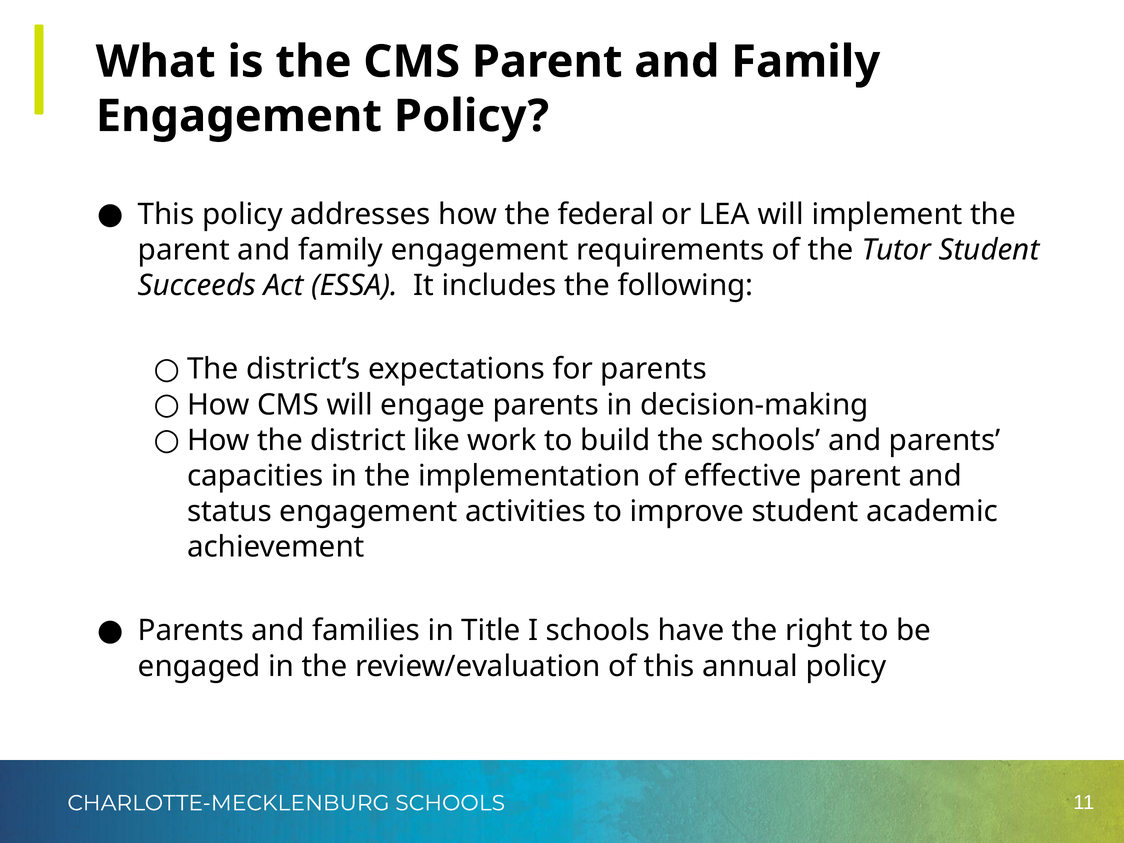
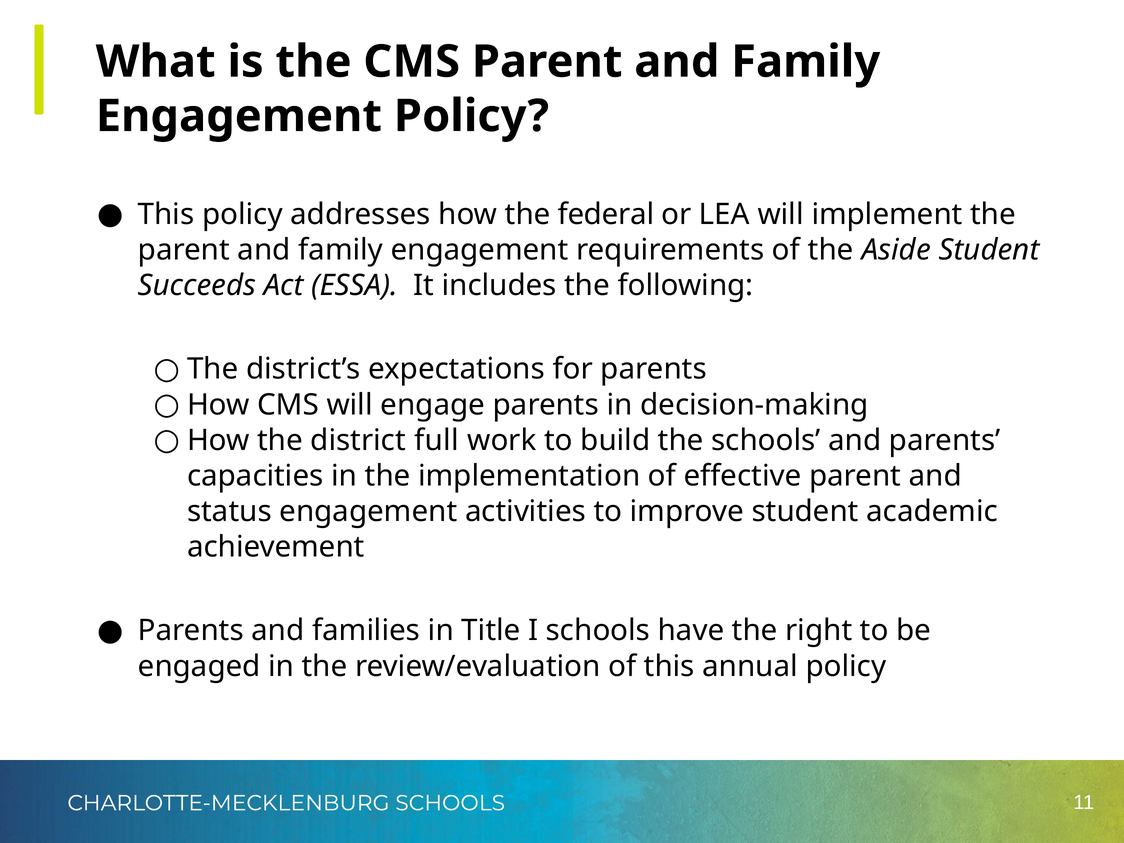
Tutor: Tutor -> Aside (896, 250)
like: like -> full (436, 440)
